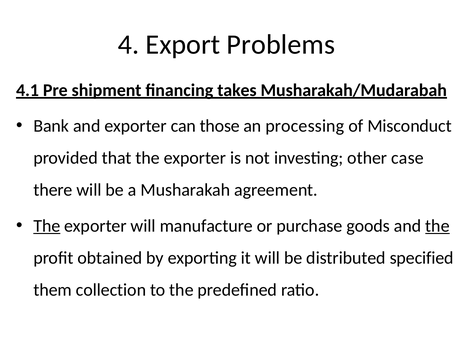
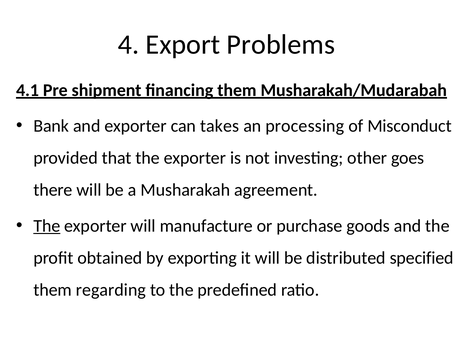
financing takes: takes -> them (237, 90)
those: those -> takes (220, 126)
case: case -> goes (408, 158)
the underline: present -> none (437, 226)
collection: collection -> regarding (111, 290)
